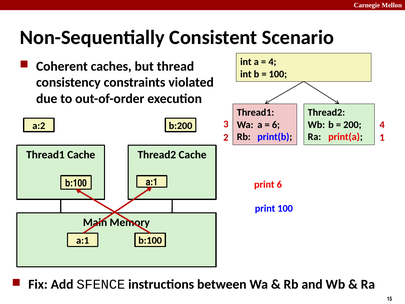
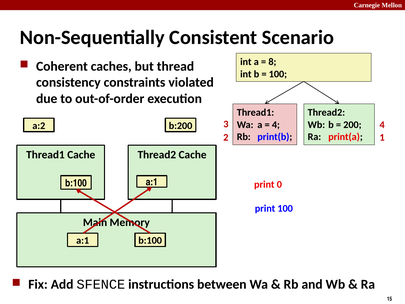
4: 4 -> 8 (272, 62)
6: 6 -> 4 (276, 125)
print 6: 6 -> 0 (279, 184)
